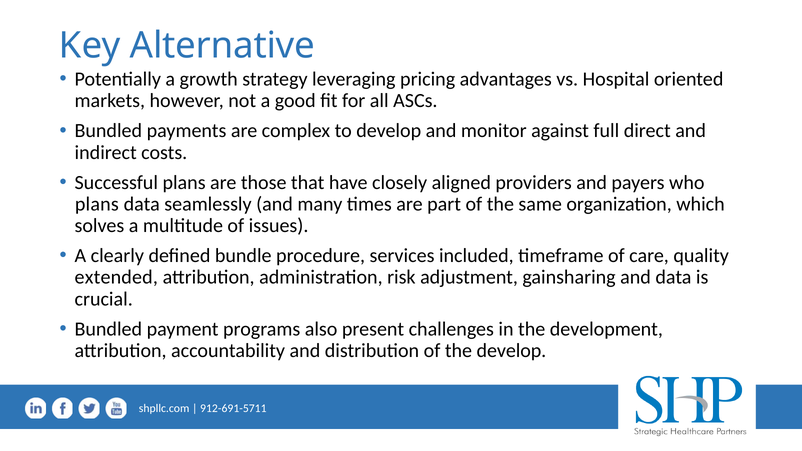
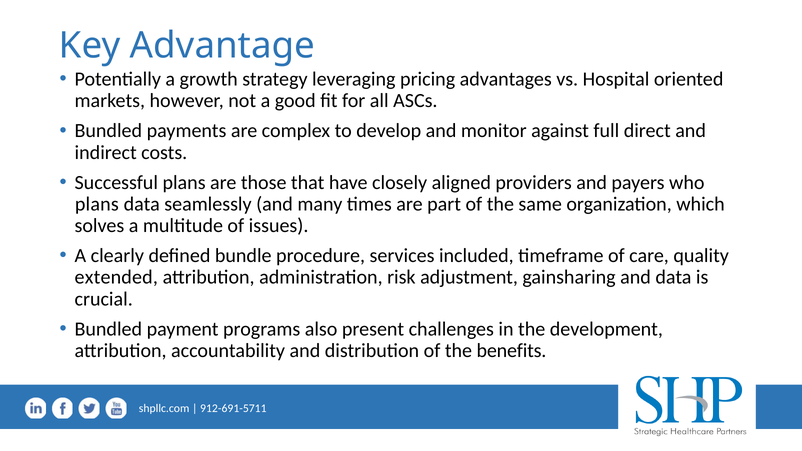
Alternative: Alternative -> Advantage (222, 45)
the develop: develop -> benefits (511, 351)
